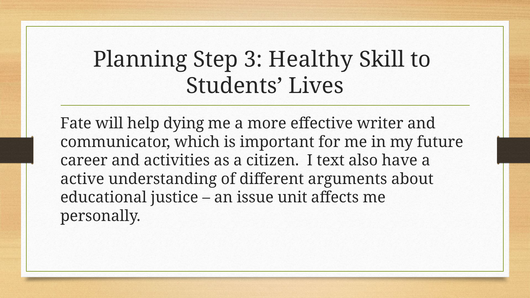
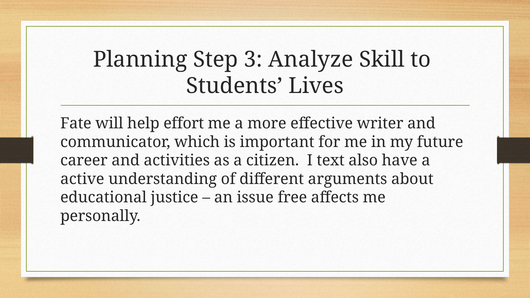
Healthy: Healthy -> Analyze (311, 59)
dying: dying -> effort (184, 123)
unit: unit -> free (292, 198)
